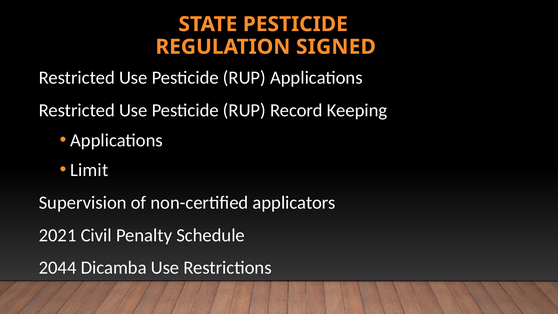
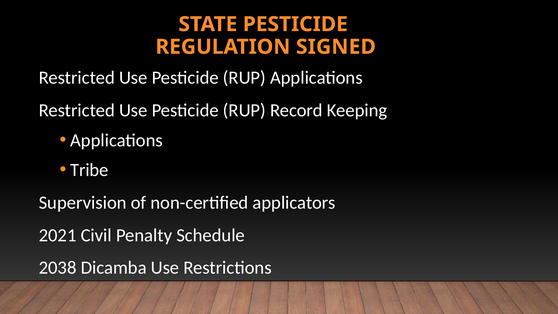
Limit: Limit -> Tribe (89, 170)
2044: 2044 -> 2038 (58, 268)
